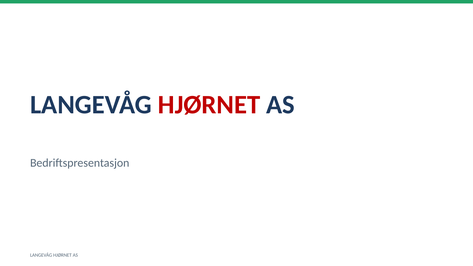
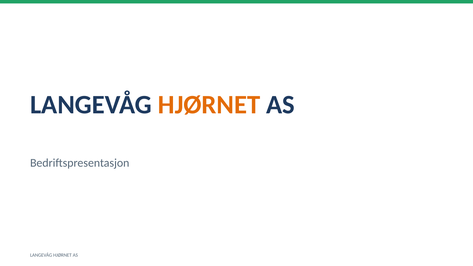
HJØRNET colour: red -> orange (209, 105)
